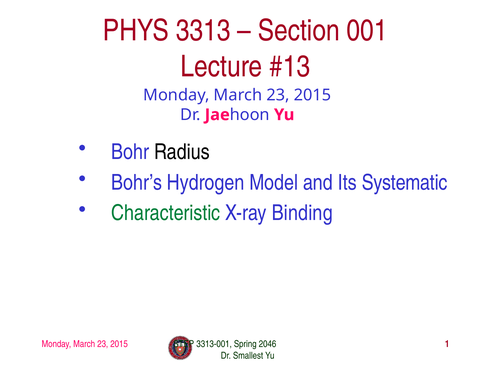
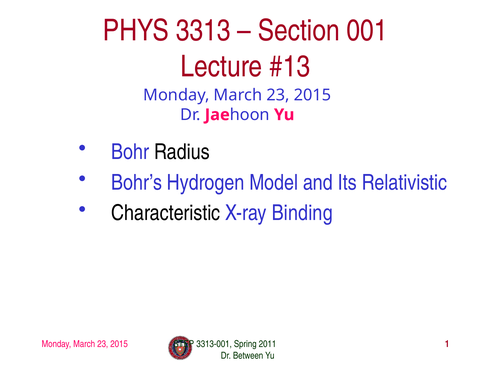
Systematic: Systematic -> Relativistic (404, 183)
Characteristic colour: green -> black (166, 213)
2046: 2046 -> 2011 (268, 344)
Smallest: Smallest -> Between (248, 356)
